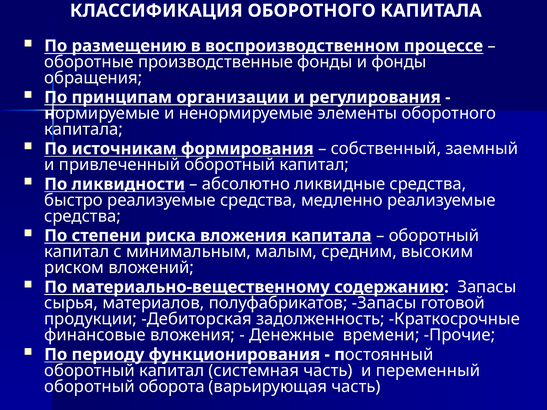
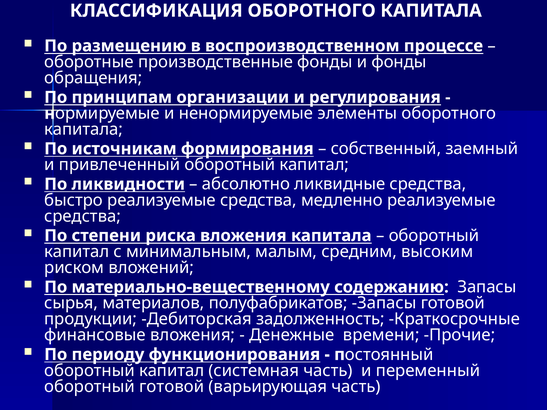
оборотный оборота: оборота -> готовой (172, 387)
